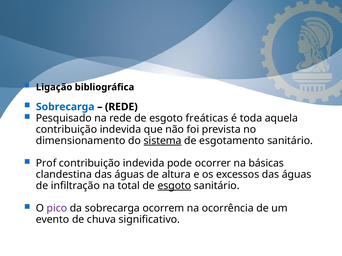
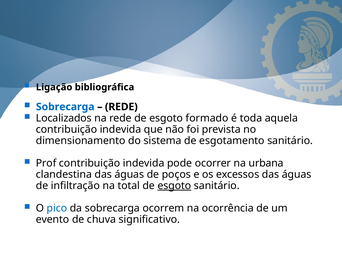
Pesquisado: Pesquisado -> Localizados (64, 118)
freáticas: freáticas -> formado (207, 118)
sistema underline: present -> none (163, 141)
básicas: básicas -> urbana (266, 163)
altura: altura -> poços (176, 175)
pico colour: purple -> blue (57, 209)
